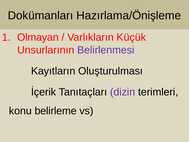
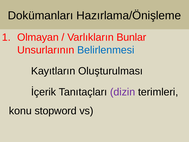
Küçük: Küçük -> Bunlar (131, 37)
Belirlenmesi colour: purple -> blue (106, 50)
belirleme: belirleme -> stopword (56, 111)
